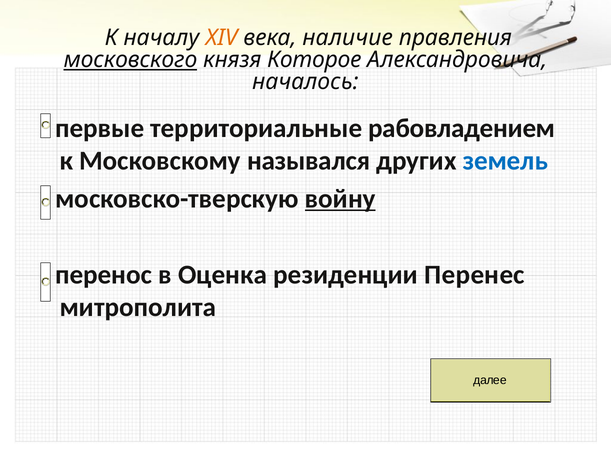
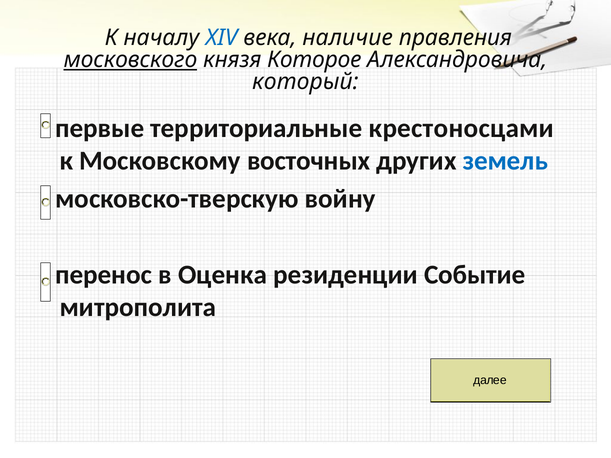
XIV colour: orange -> blue (221, 38)
началось: началось -> который (305, 82)
рабовладением: рабовладением -> крестоносцами (461, 128)
назывался: назывался -> восточных (309, 161)
войну underline: present -> none (340, 199)
Перенес: Перенес -> Событие (475, 275)
